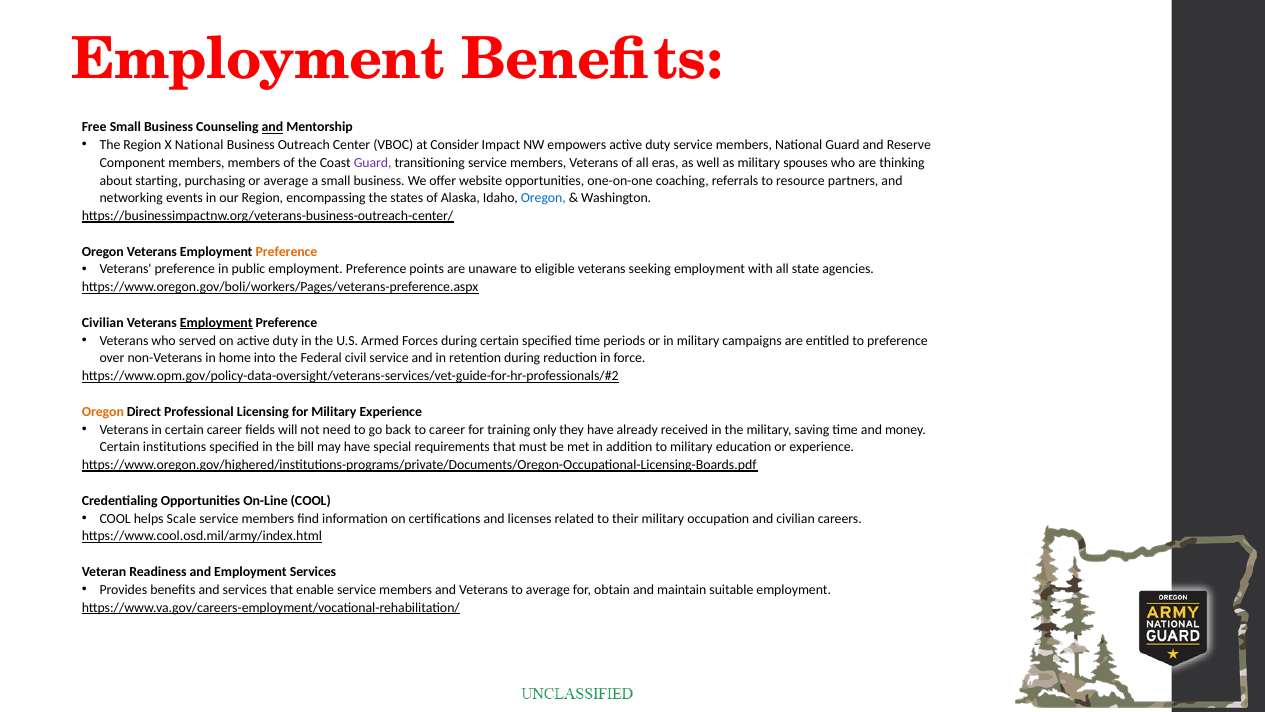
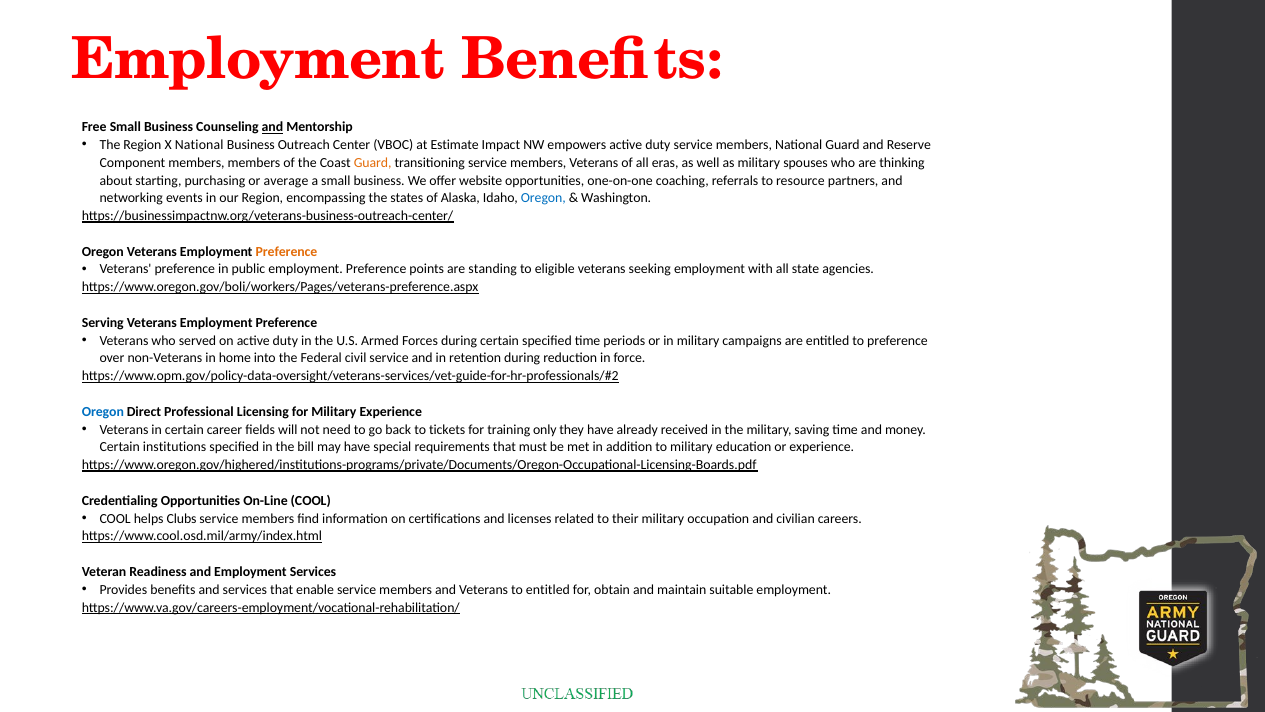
Consider: Consider -> Estimate (455, 145)
Guard colour: purple -> orange (373, 163)
unaware: unaware -> standing (493, 269)
Civilian: Civilian -> Serving (103, 323)
Employment underline: present -> none (216, 323)
Oregon colour: orange -> blue (103, 412)
to career: career -> tickets (447, 429)
Scale: Scale -> Clubs (182, 518)
to average: average -> entitled (548, 589)
